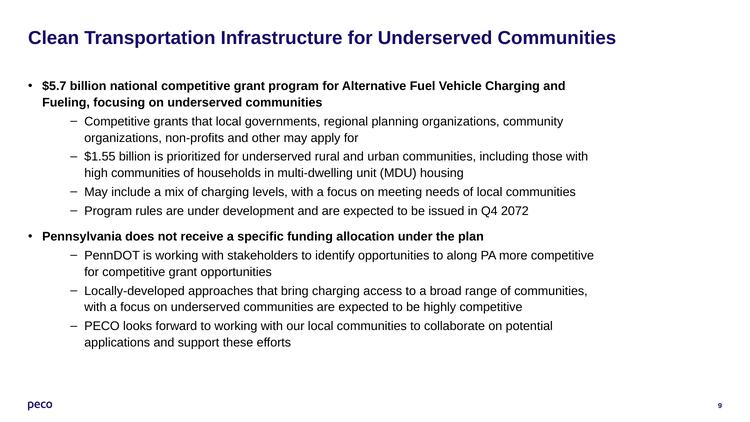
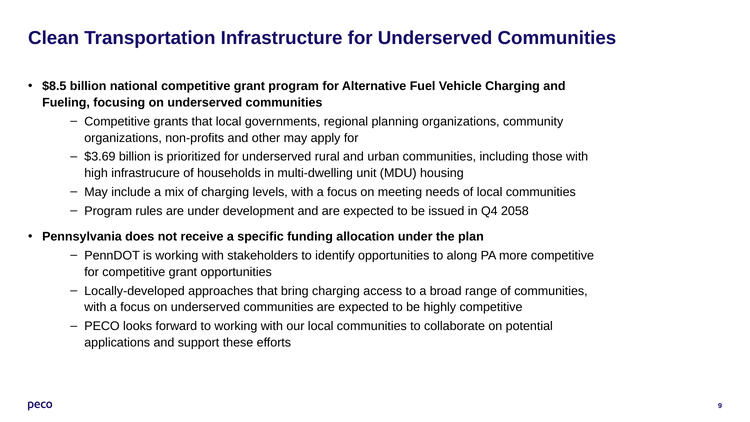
$5.7: $5.7 -> $8.5 (54, 86)
$1.55: $1.55 -> $3.69 (100, 157)
high communities: communities -> infrastrucure (146, 173)
2072: 2072 -> 2058 (515, 211)
